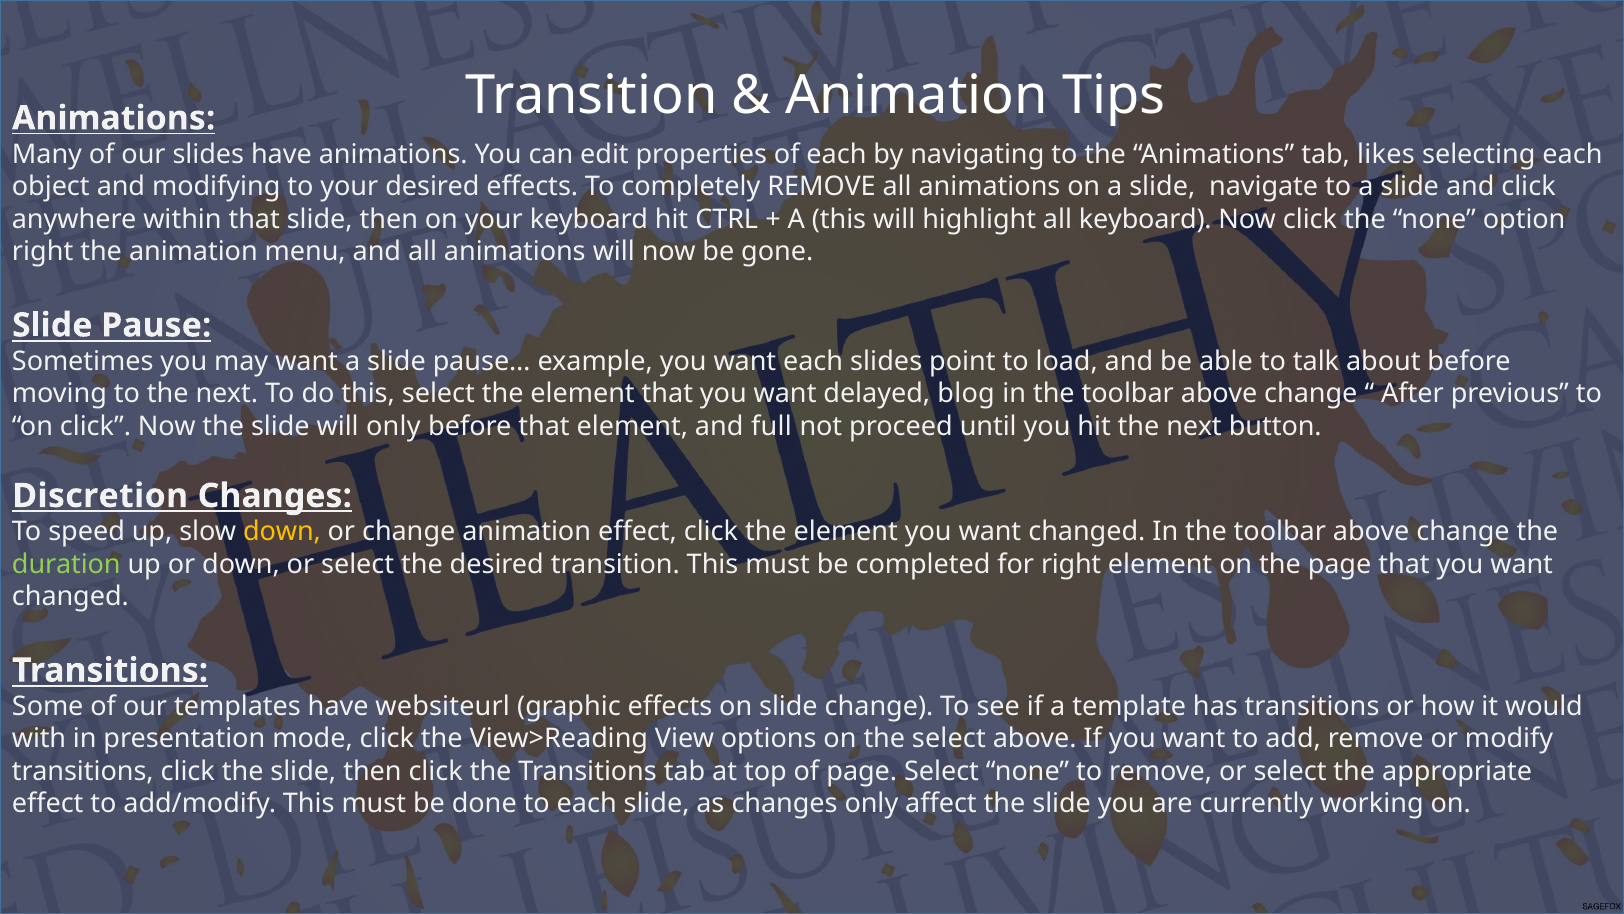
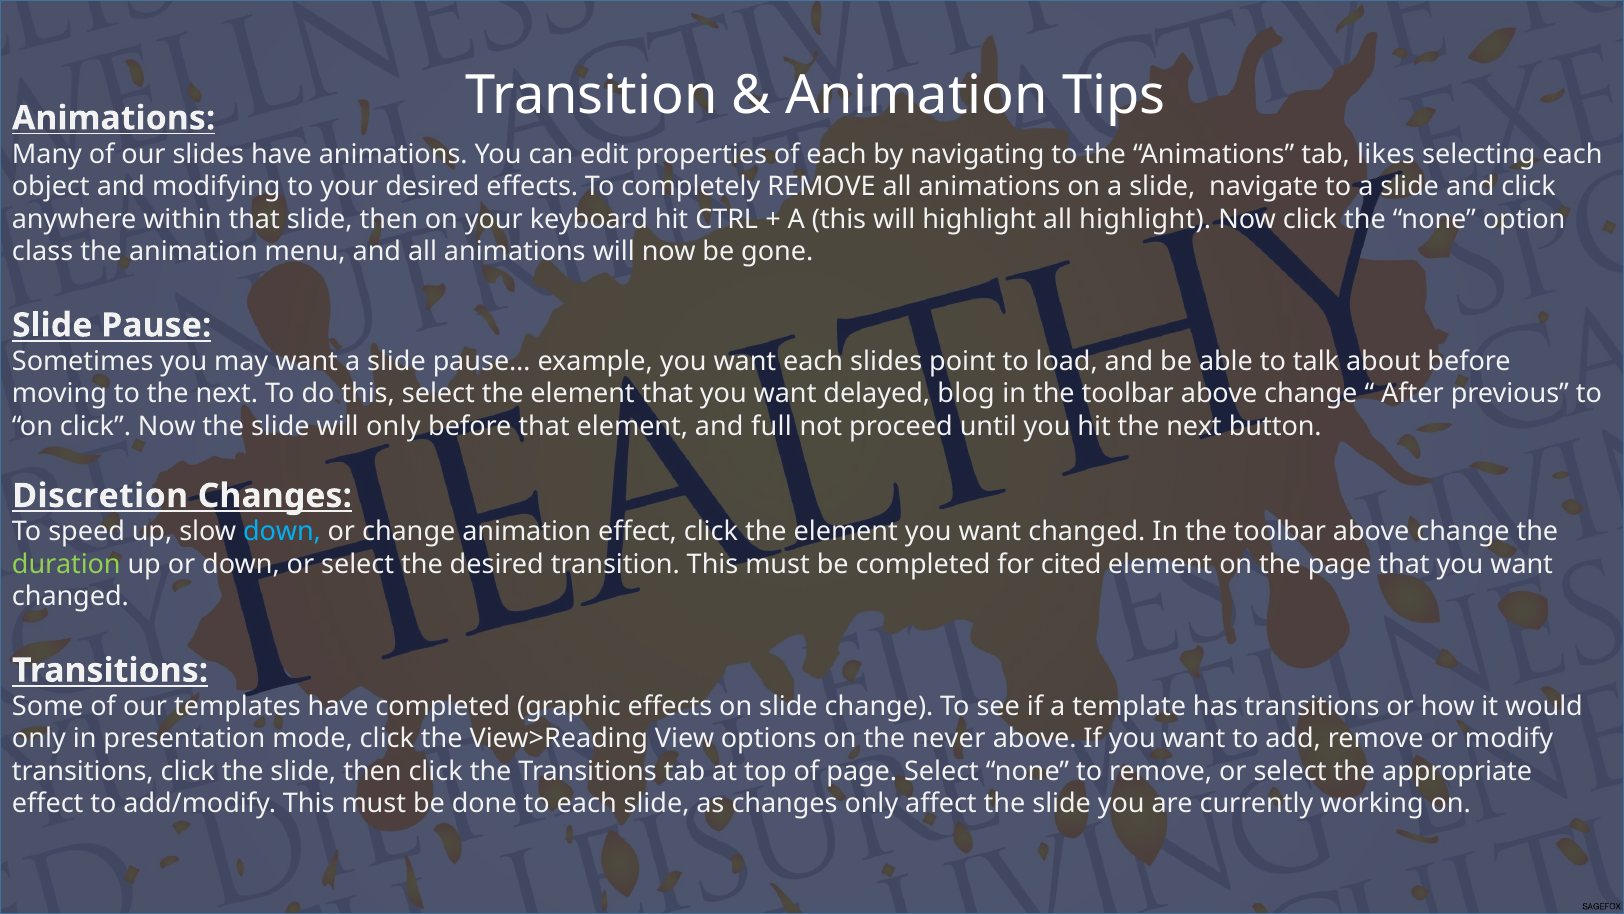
all keyboard: keyboard -> highlight (1145, 219)
right: right -> class (43, 252)
down colour: yellow -> light blue (282, 532)
for right: right -> cited (1071, 564)
have websiteurl: websiteurl -> completed (443, 706)
with: with -> only (39, 739)
the select: select -> never (949, 739)
